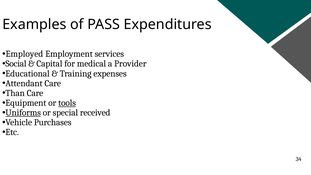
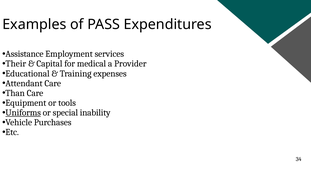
Employed: Employed -> Assistance (24, 54)
Social: Social -> Their (16, 64)
tools underline: present -> none (67, 103)
received: received -> inability (95, 113)
